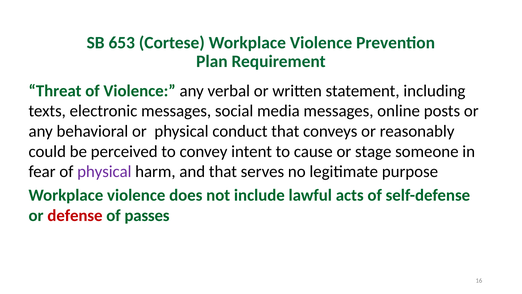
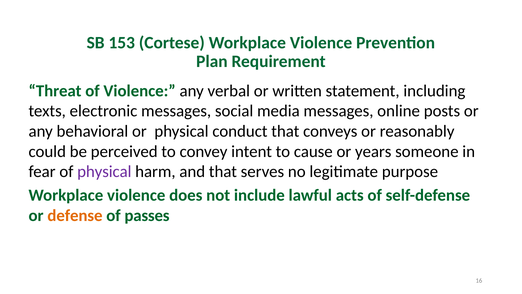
653: 653 -> 153 (122, 43)
stage: stage -> years (373, 151)
defense colour: red -> orange (75, 215)
